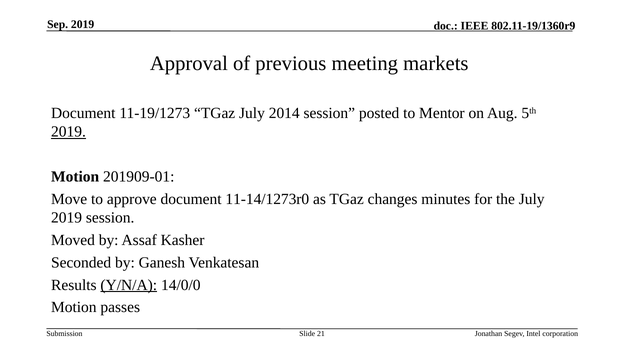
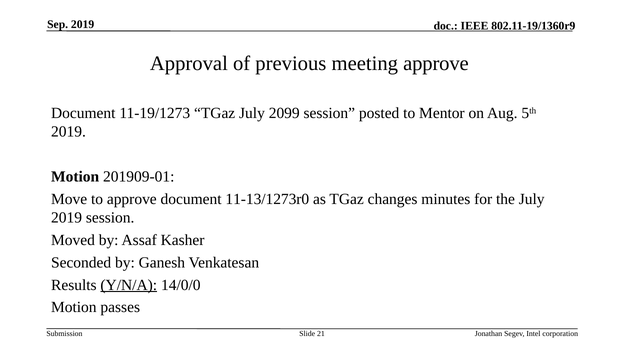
meeting markets: markets -> approve (436, 63)
2014: 2014 -> 2099 (284, 113)
2019 underline: present -> none (69, 132)
11-14/1273r0: 11-14/1273r0 -> 11-13/1273r0 (267, 199)
